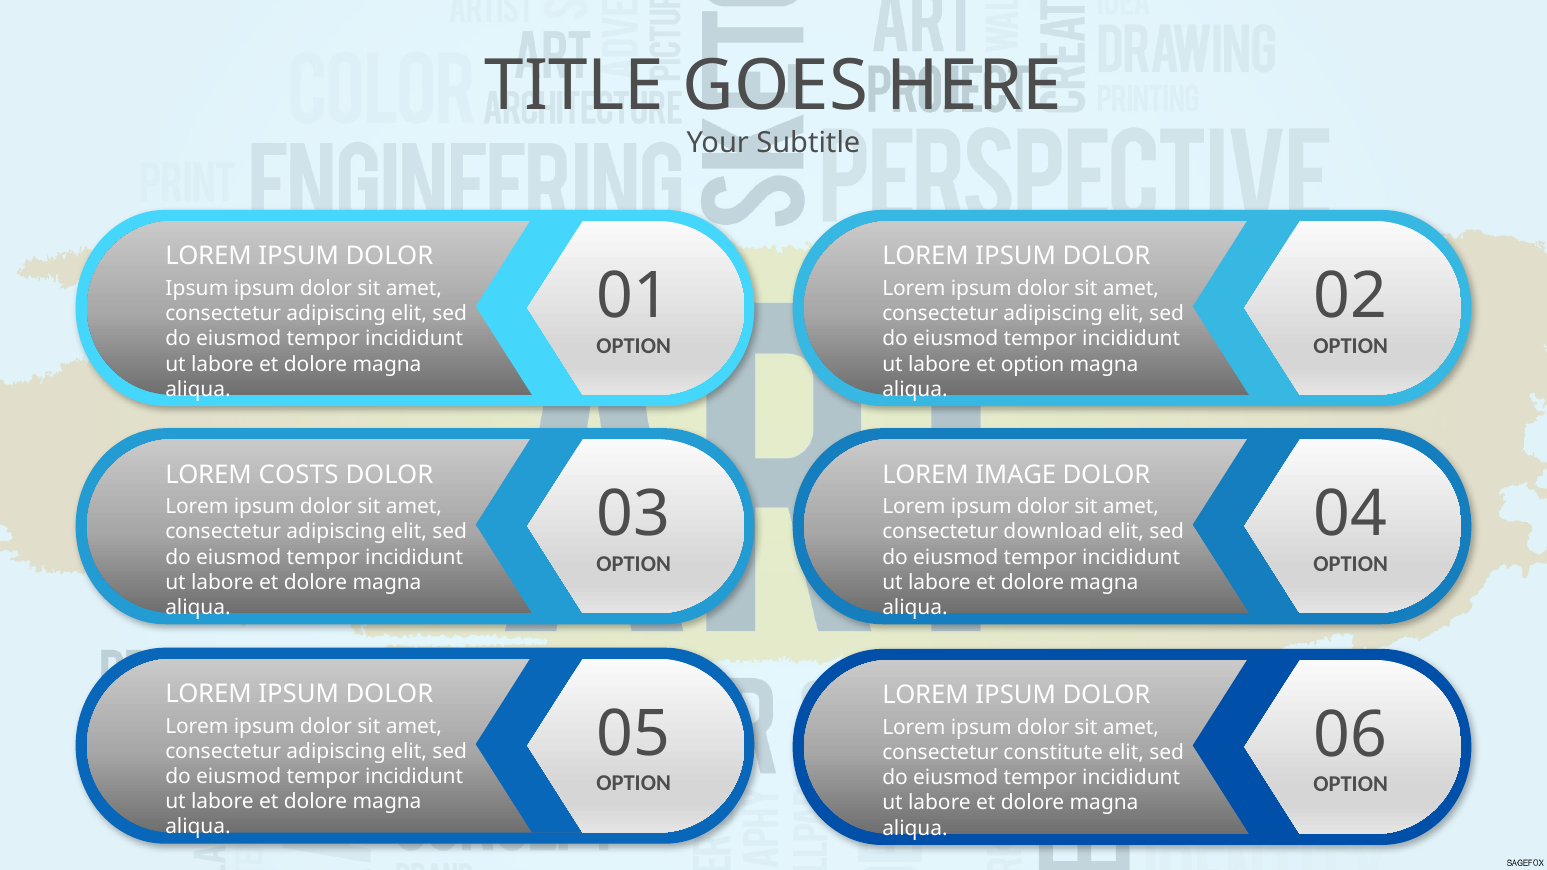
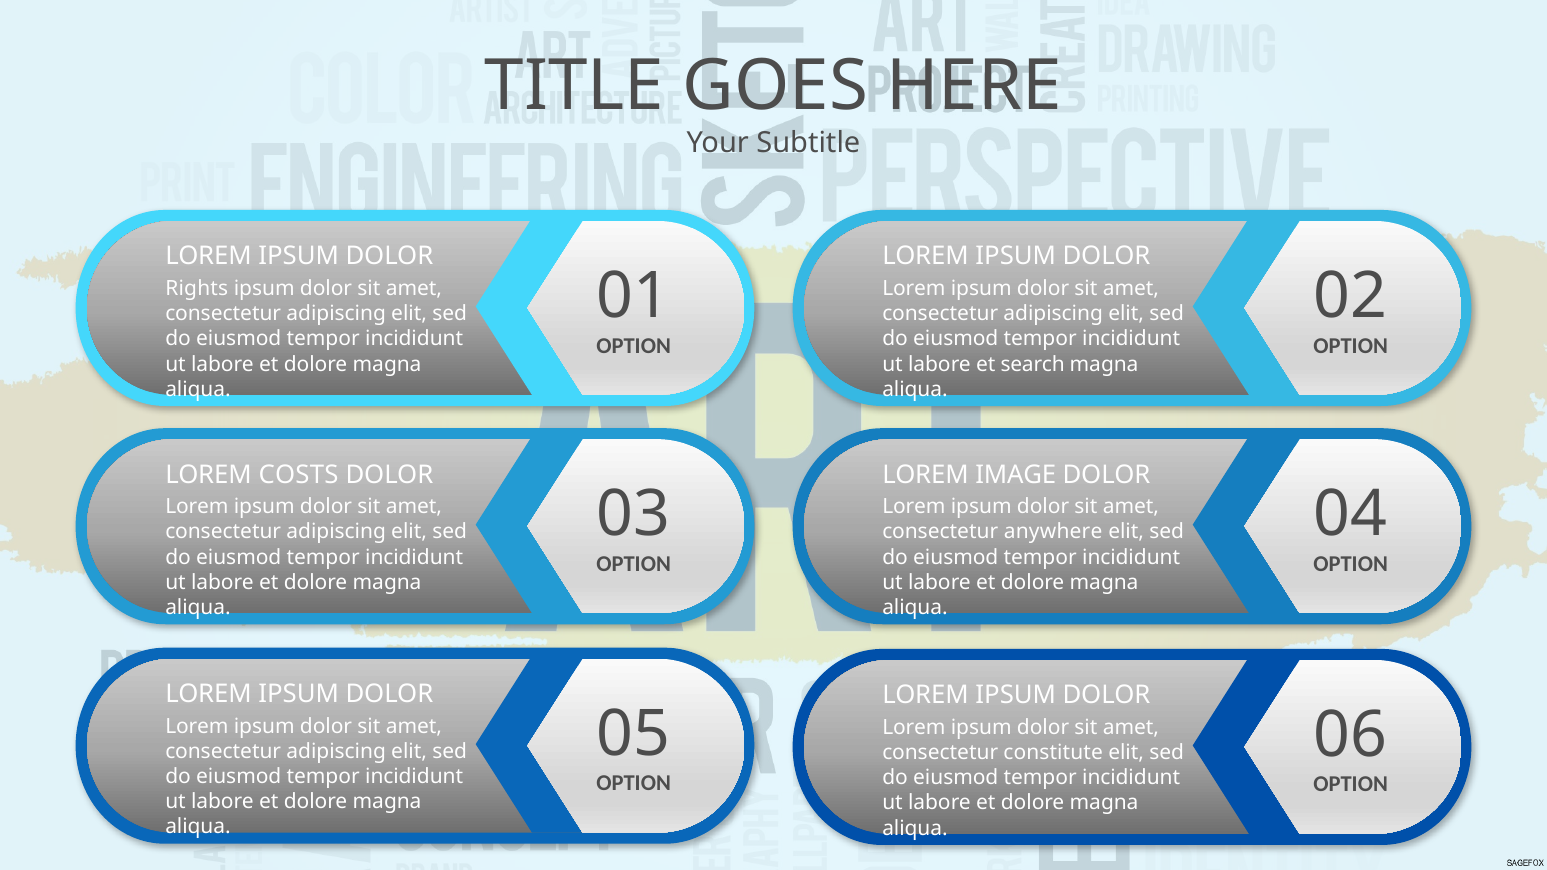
Ipsum: Ipsum -> Rights (197, 289)
et option: option -> search (1033, 364)
download: download -> anywhere (1053, 532)
